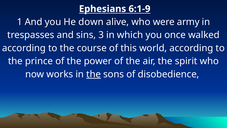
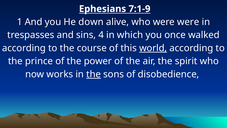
6:1-9: 6:1-9 -> 7:1-9 (139, 9)
were army: army -> were (188, 22)
3: 3 -> 4 (101, 35)
world underline: none -> present (153, 48)
